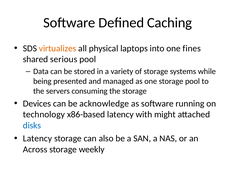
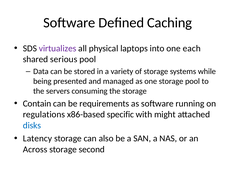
virtualizes colour: orange -> purple (58, 48)
fines: fines -> each (192, 48)
Devices: Devices -> Contain (37, 104)
acknowledge: acknowledge -> requirements (104, 104)
technology: technology -> regulations (44, 115)
x86-based latency: latency -> specific (120, 115)
weekly: weekly -> second (92, 150)
